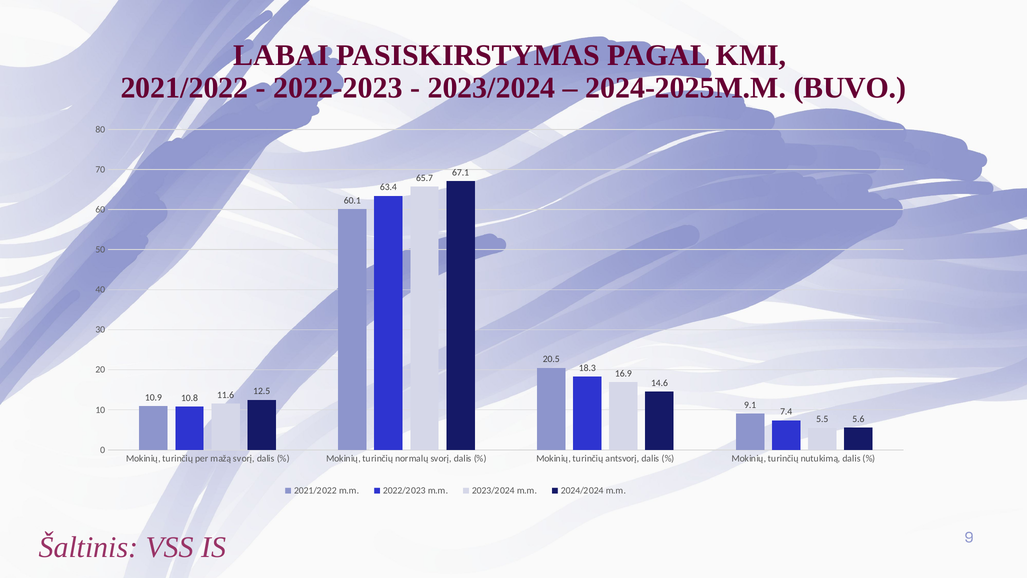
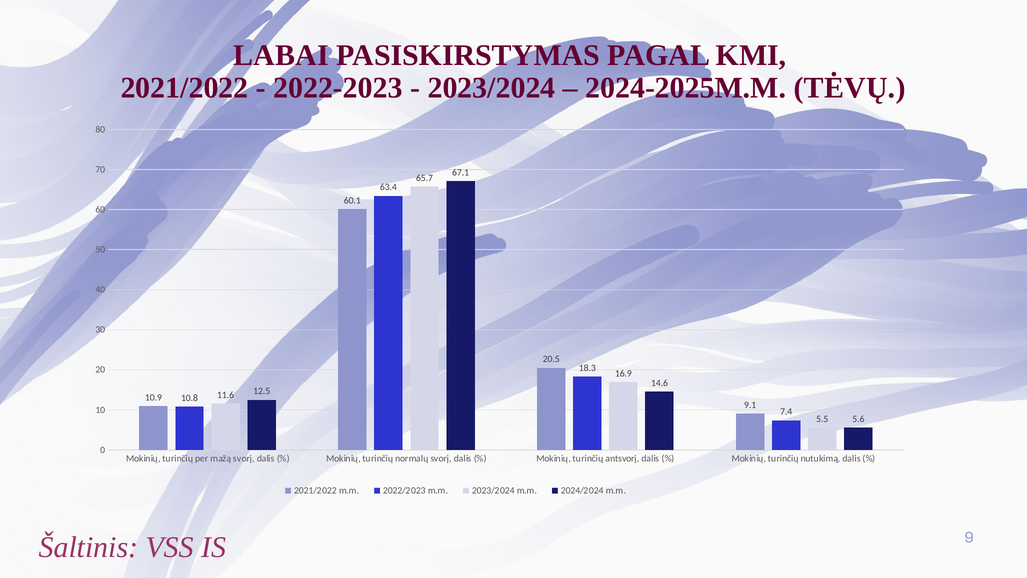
BUVO: BUVO -> TĖVŲ (850, 88)
